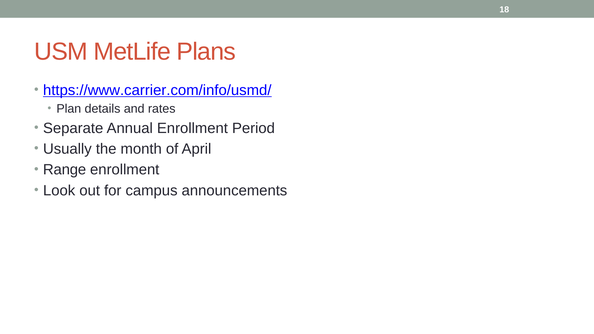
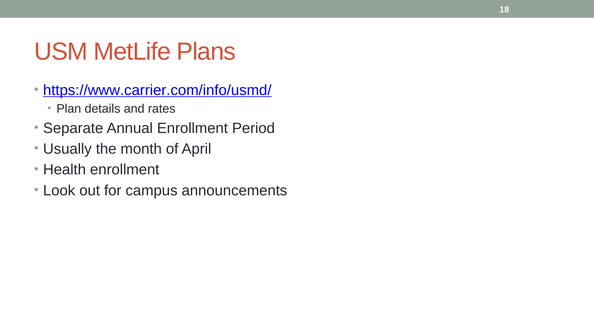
Range: Range -> Health (64, 170)
